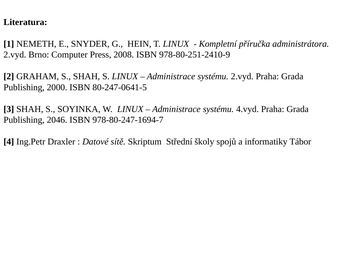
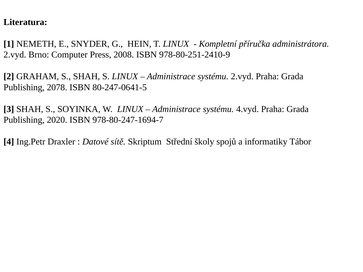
2000: 2000 -> 2078 (57, 87)
2046: 2046 -> 2020 (57, 120)
